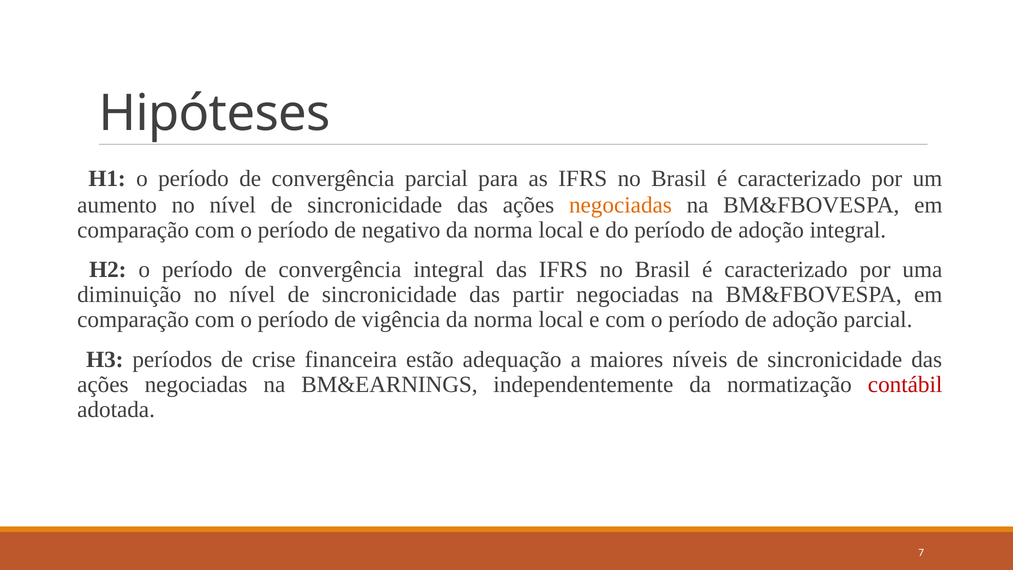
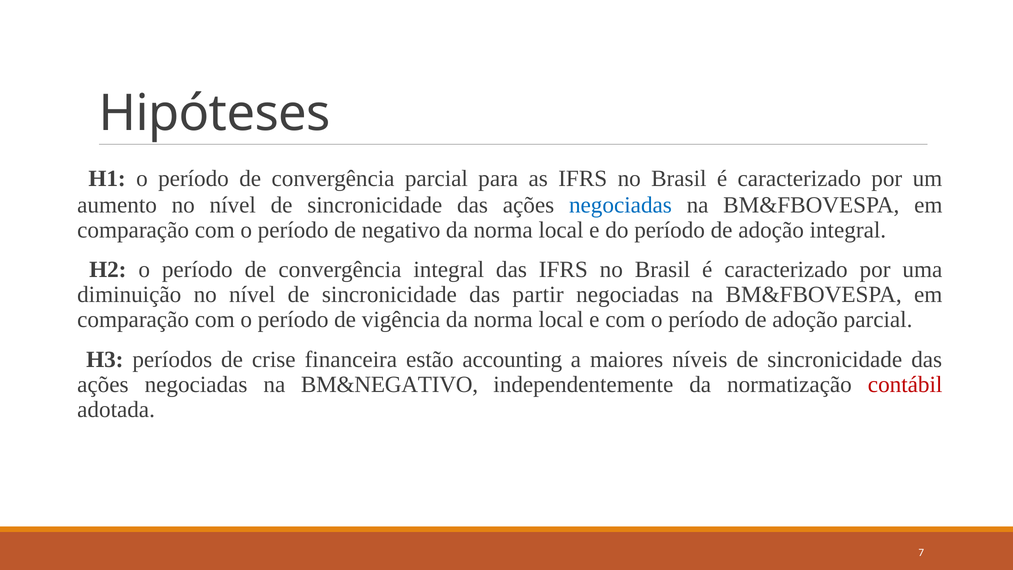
negociadas colour: orange -> blue (620, 205)
adequação: adequação -> accounting (512, 360)
BM&EARNINGS: BM&EARNINGS -> BM&NEGATIVO (390, 385)
